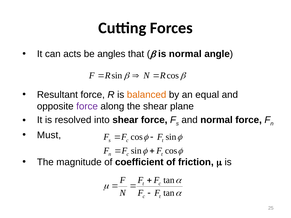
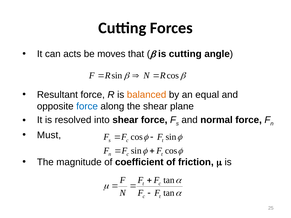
angles: angles -> moves (111, 54)
is normal: normal -> cutting (185, 54)
force colour: purple -> blue (87, 106)
